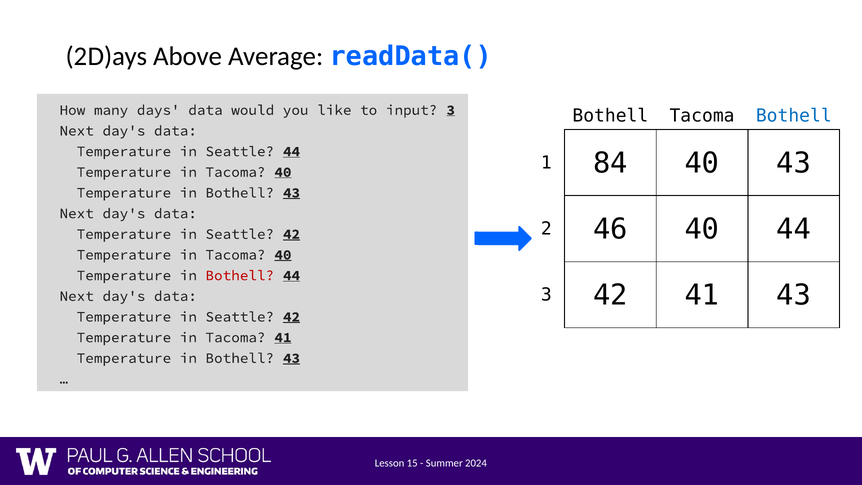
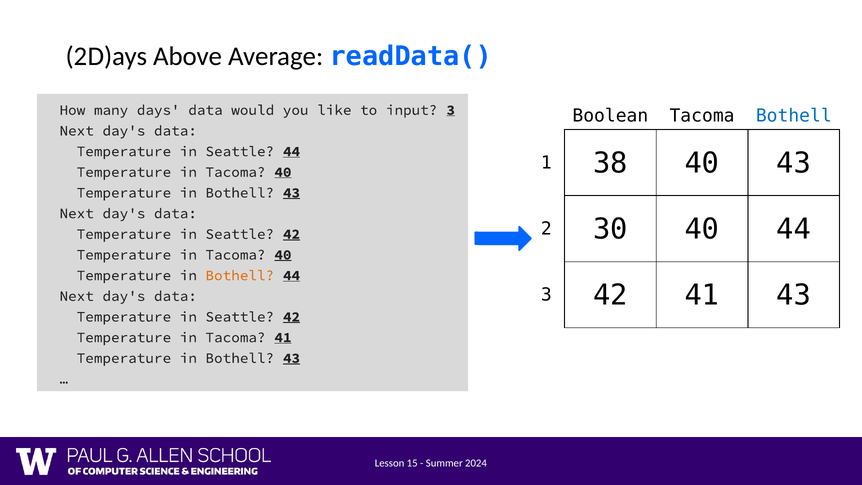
Bothell: Bothell -> Boolean (610, 116)
84: 84 -> 38 (610, 163)
46: 46 -> 30 (610, 229)
Bothell colour: red -> orange (240, 275)
